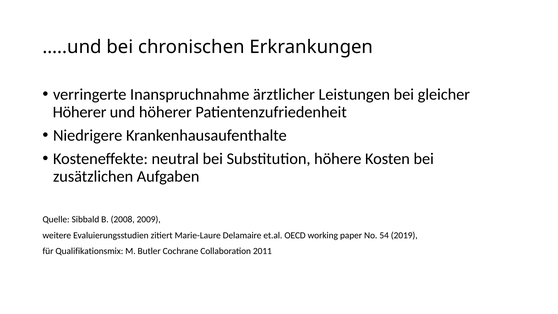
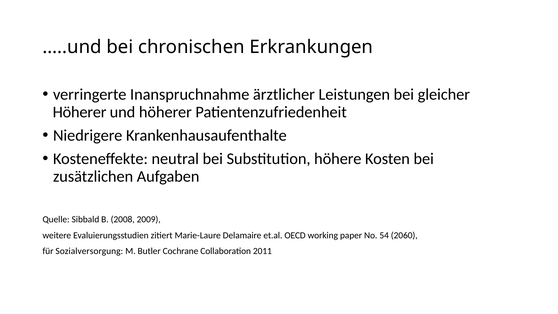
2019: 2019 -> 2060 (404, 235)
Qualifikationsmix: Qualifikationsmix -> Sozialversorgung (89, 251)
